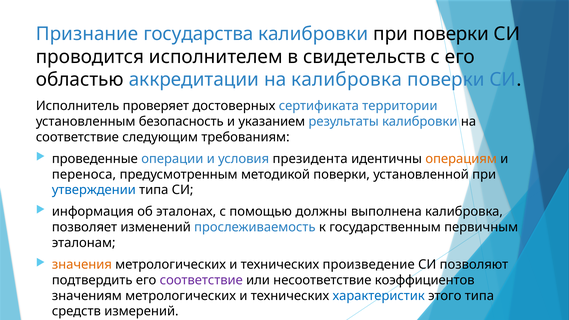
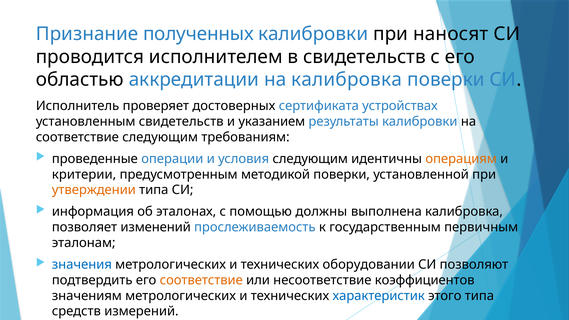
государства: государства -> полученных (198, 34)
при поверки: поверки -> наносят (451, 34)
территории: территории -> устройствах (400, 106)
установленным безопасность: безопасность -> свидетельств (181, 122)
условия президента: президента -> следующим (310, 159)
переноса: переноса -> критерии (84, 174)
утверждении colour: blue -> orange (94, 190)
значения colour: orange -> blue (82, 264)
произведение: произведение -> оборудовании (369, 264)
соответствие colour: purple -> orange (201, 280)
